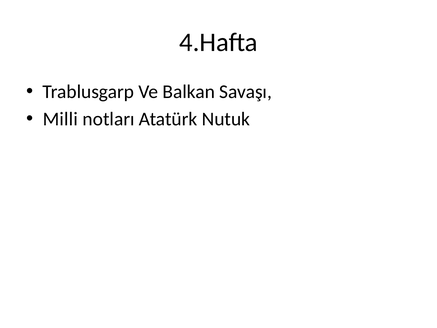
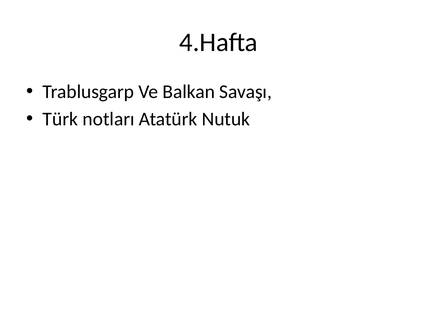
Milli: Milli -> Türk (60, 119)
